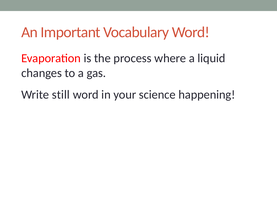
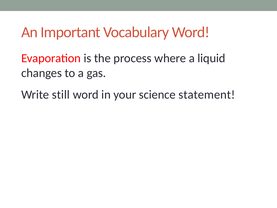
happening: happening -> statement (207, 95)
